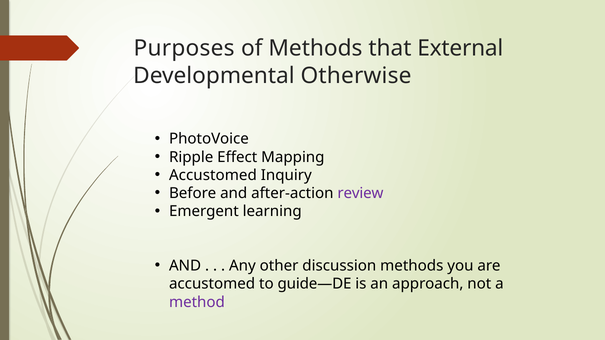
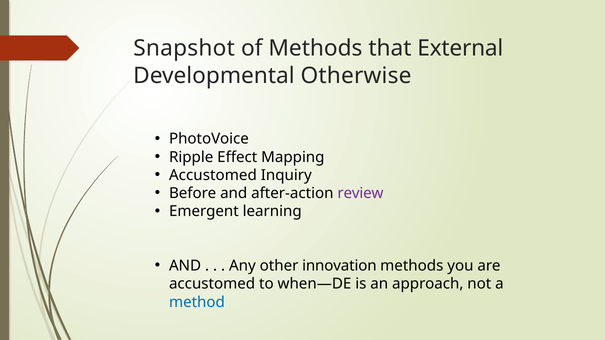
Purposes: Purposes -> Snapshot (184, 48)
discussion: discussion -> innovation (339, 266)
guide—DE: guide—DE -> when—DE (314, 284)
method colour: purple -> blue (197, 302)
